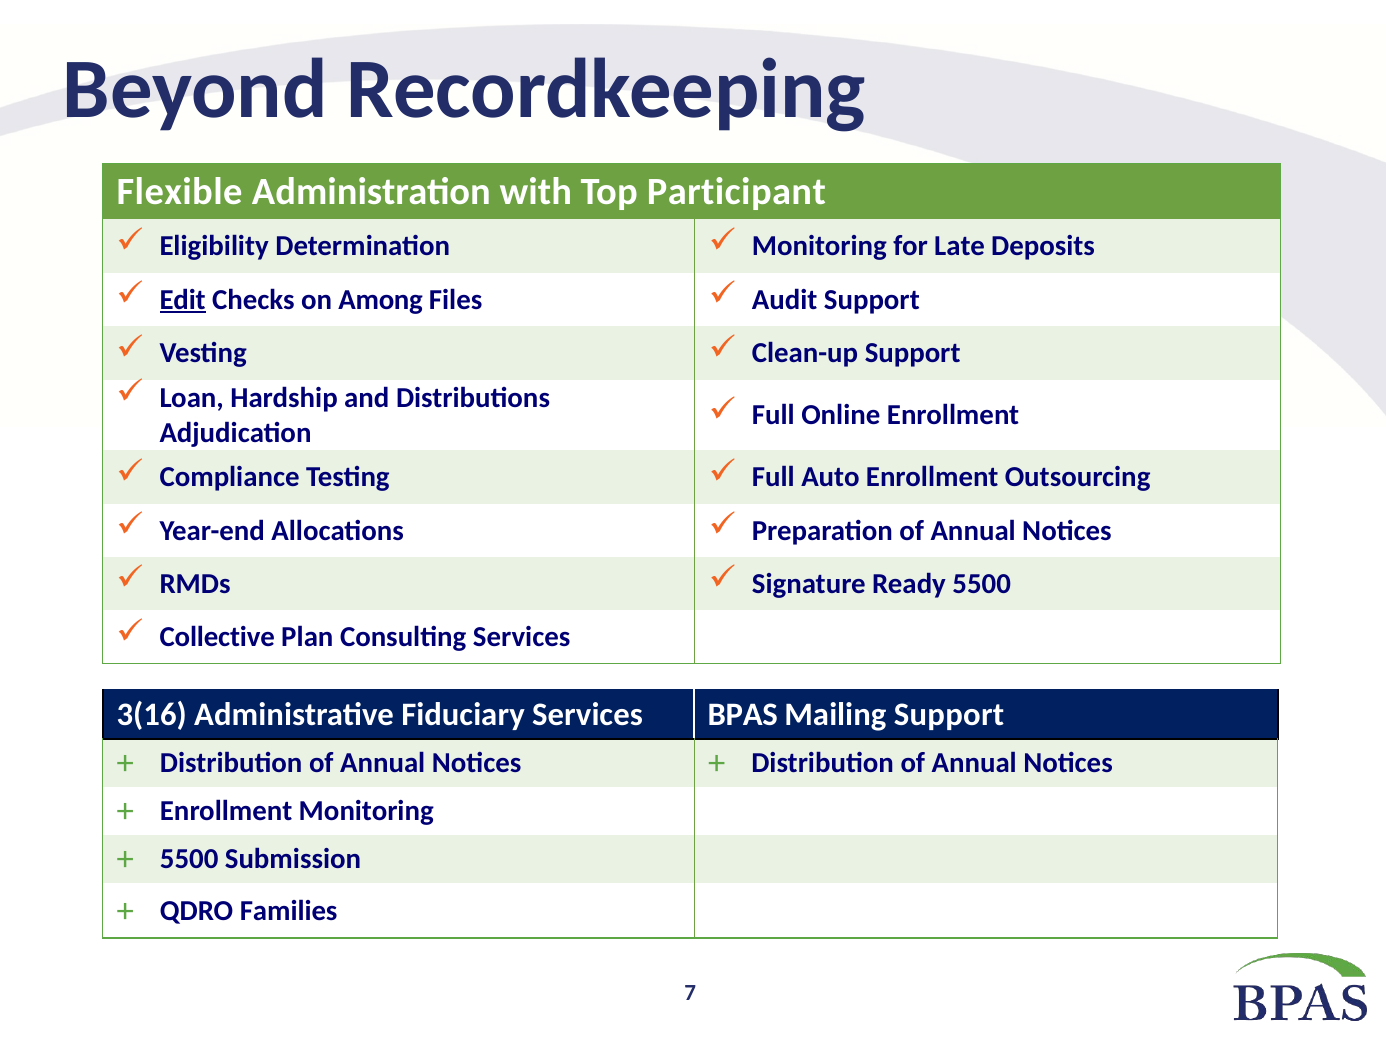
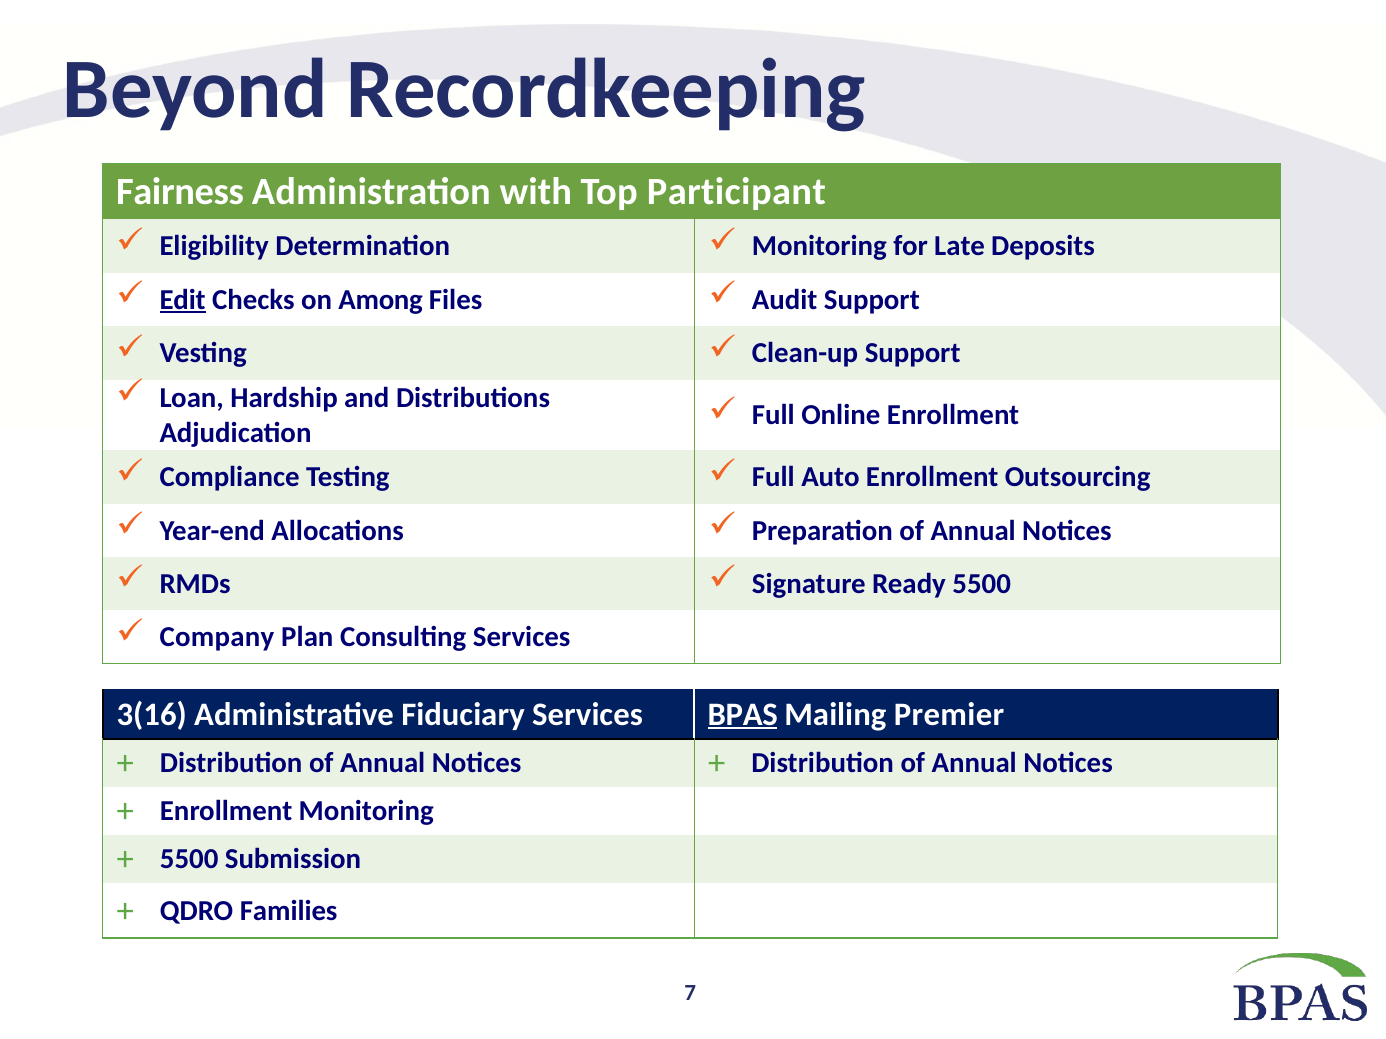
Flexible: Flexible -> Fairness (180, 192)
Collective: Collective -> Company (217, 638)
BPAS underline: none -> present (743, 715)
Mailing Support: Support -> Premier (949, 715)
